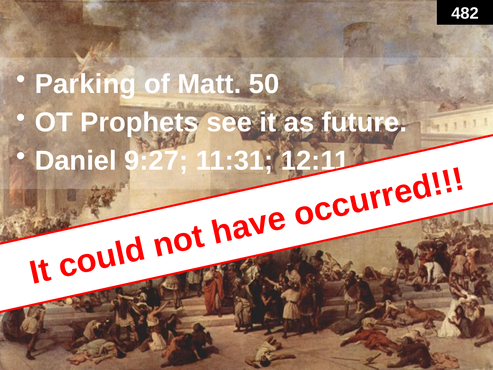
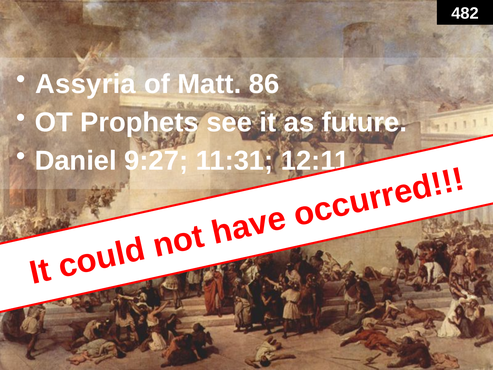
Parking: Parking -> Assyria (85, 84)
50: 50 -> 86 (264, 84)
